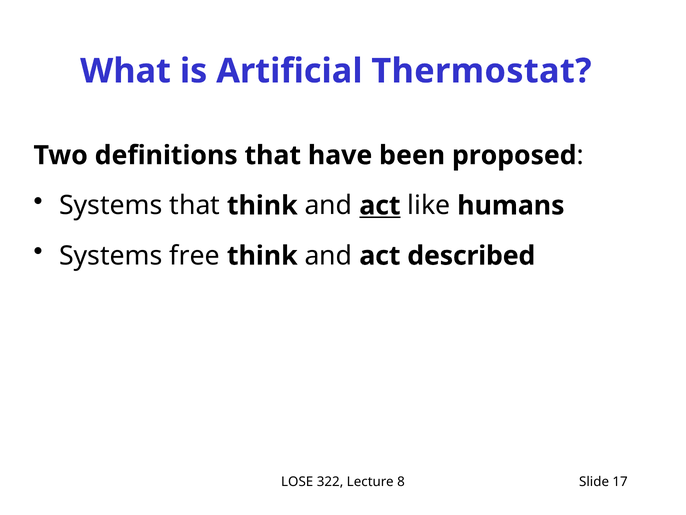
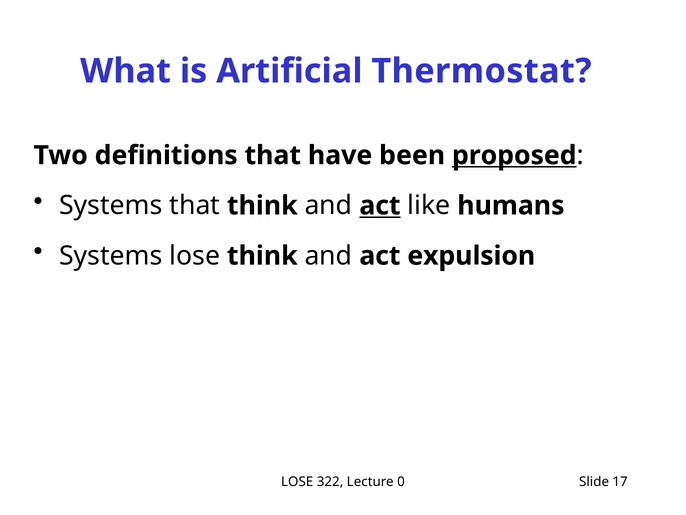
proposed underline: none -> present (514, 155)
Systems free: free -> lose (195, 256)
described: described -> expulsion (471, 256)
8: 8 -> 0 (401, 481)
